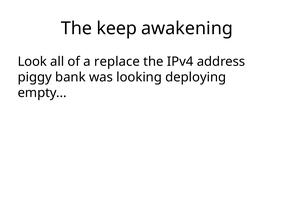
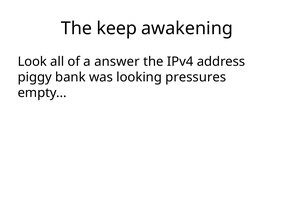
replace: replace -> answer (117, 62)
deploying: deploying -> pressures (196, 77)
